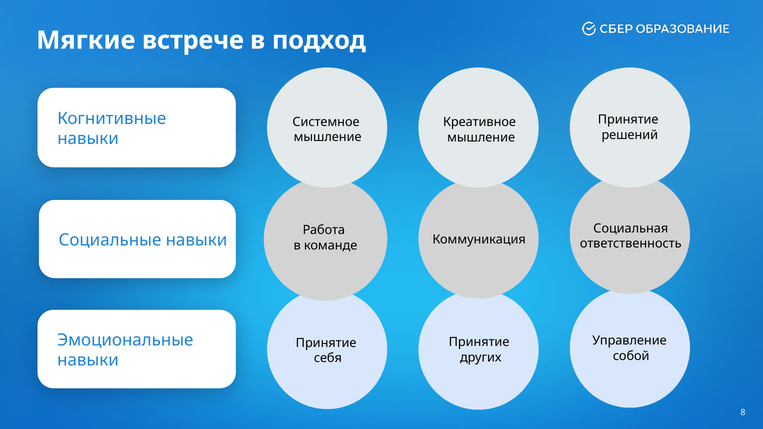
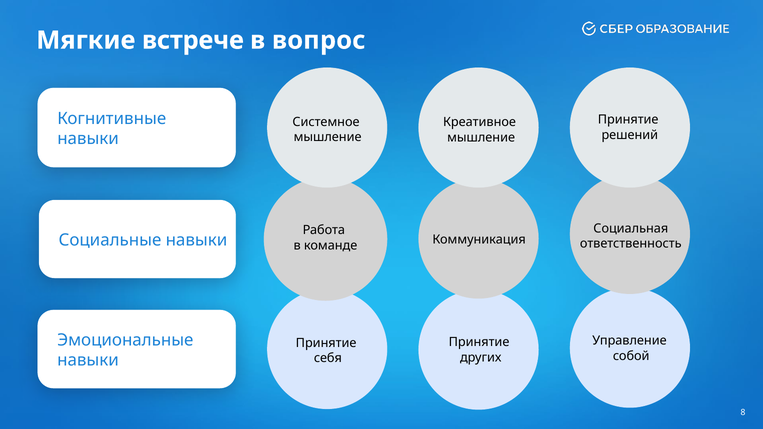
подход: подход -> вопрос (319, 40)
